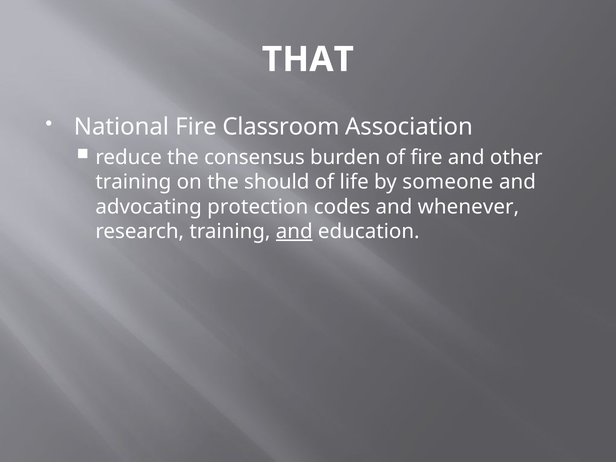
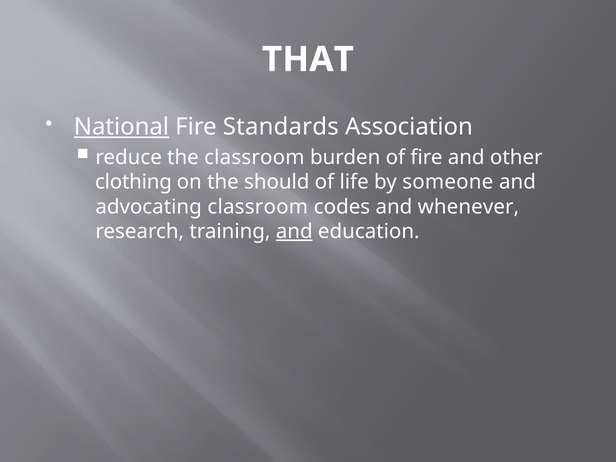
National underline: none -> present (121, 127)
Classroom: Classroom -> Standards (281, 127)
the consensus: consensus -> classroom (254, 158)
training: training -> clothing (133, 182)
advocating protection: protection -> classroom (258, 207)
